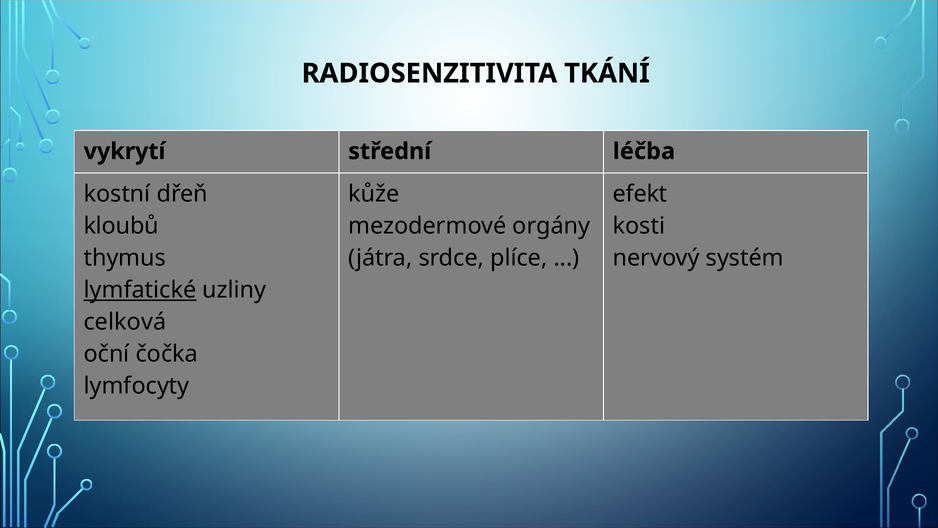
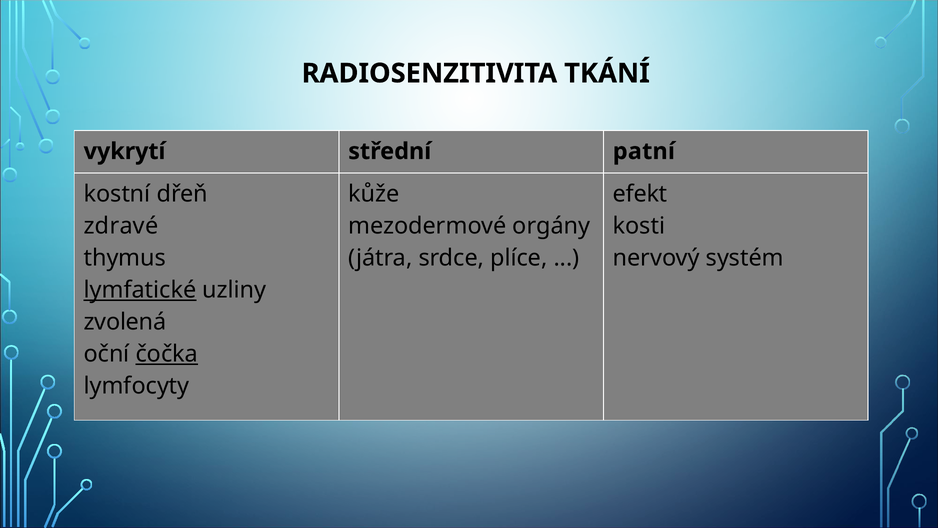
léčba: léčba -> patní (644, 151)
kloubů: kloubů -> zdravé (121, 226)
celková: celková -> zvolená (125, 322)
čočka underline: none -> present (167, 354)
